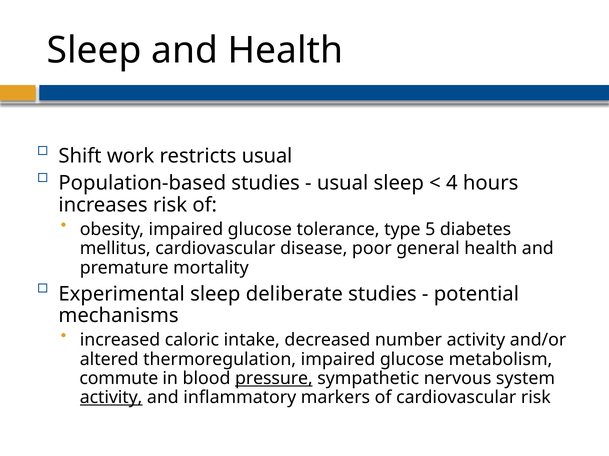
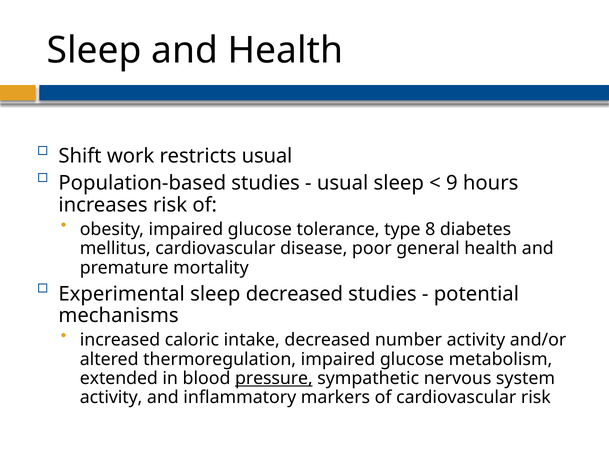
4: 4 -> 9 (452, 184)
5: 5 -> 8 (430, 230)
sleep deliberate: deliberate -> decreased (294, 294)
commute: commute -> extended (119, 379)
activity underline: present -> none (111, 398)
